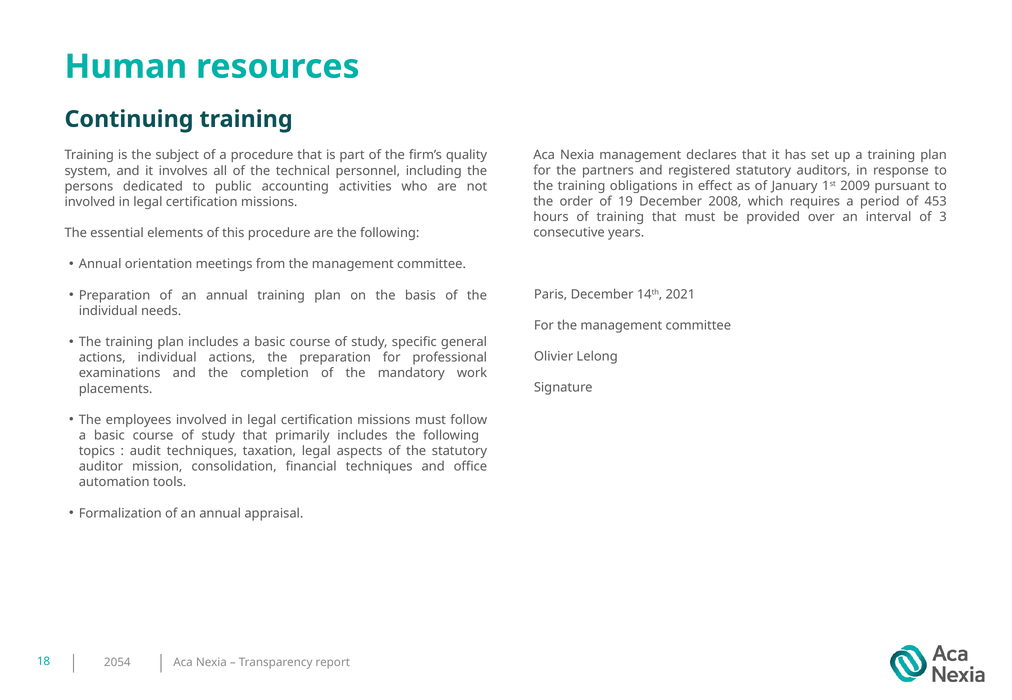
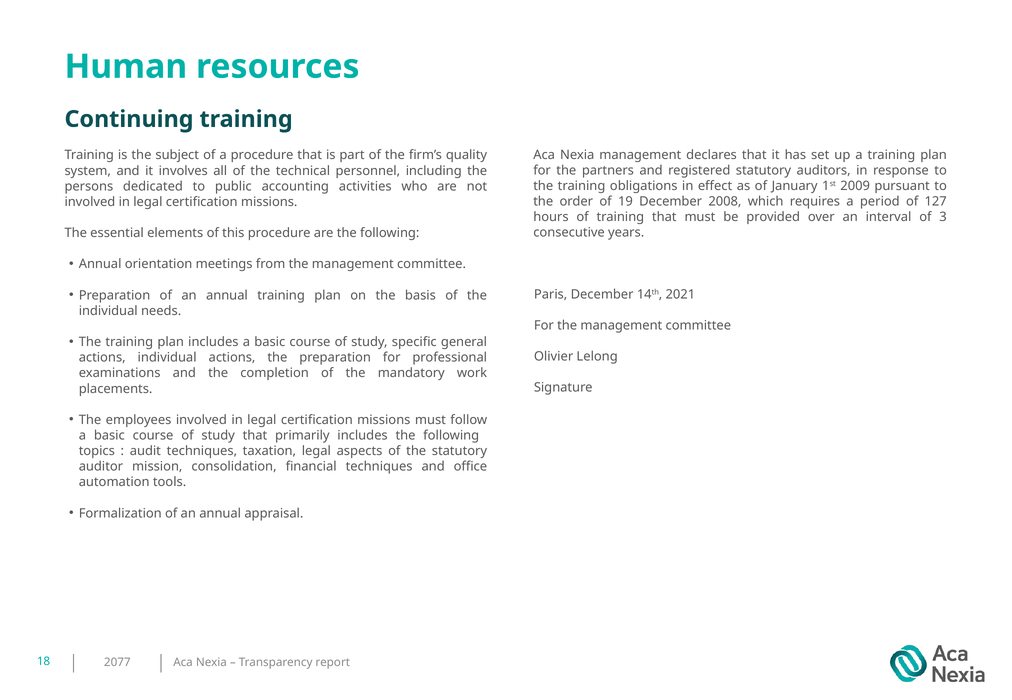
453: 453 -> 127 (936, 202)
2054: 2054 -> 2077 (117, 663)
